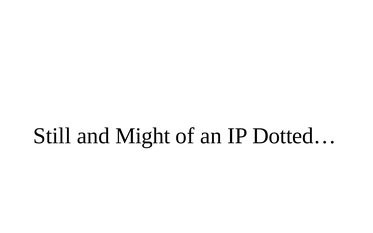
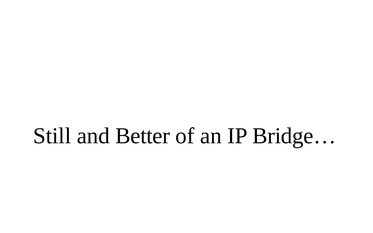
Might: Might -> Better (143, 136)
Dotted…: Dotted… -> Bridge… (294, 136)
